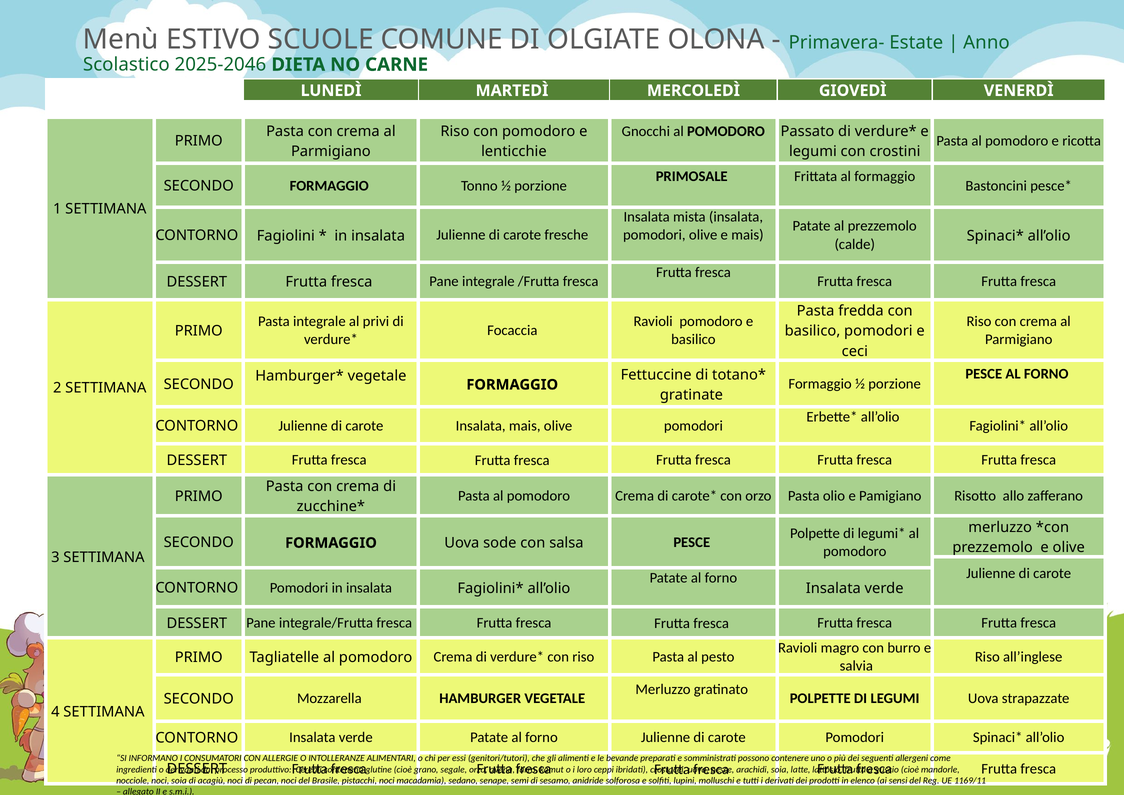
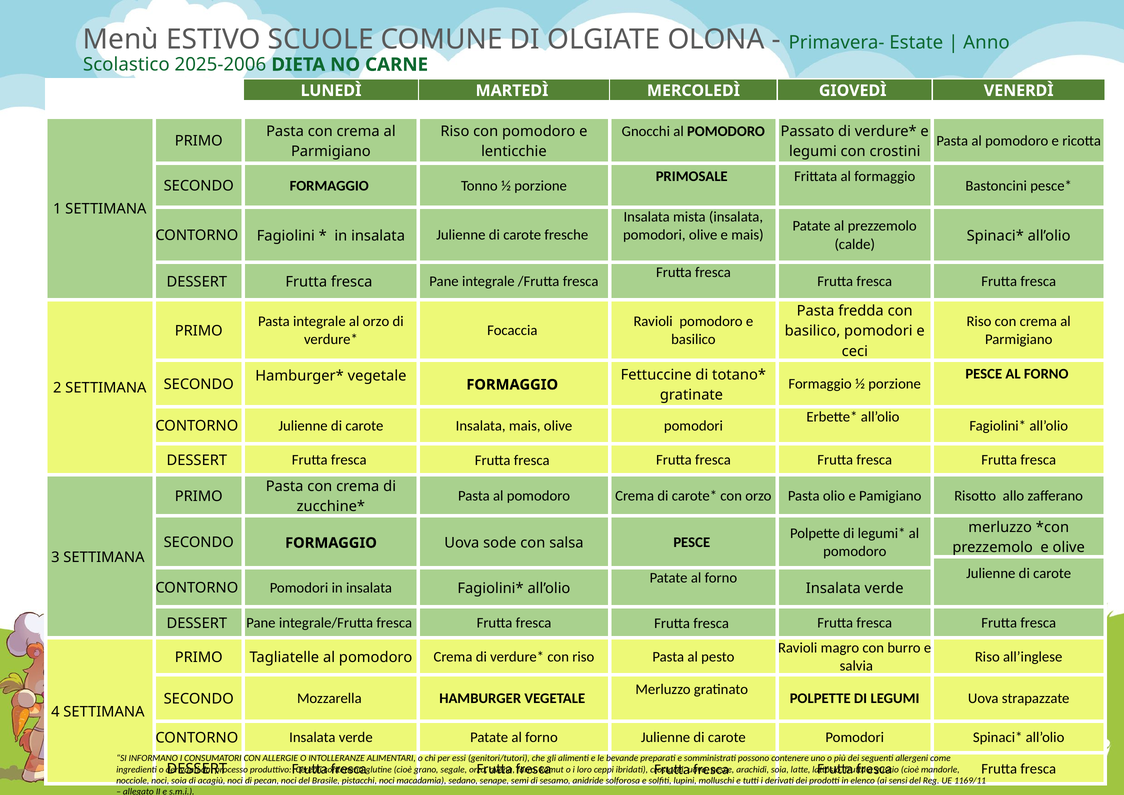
2025-2046: 2025-2046 -> 2025-2006 (220, 65)
al privi: privi -> orzo (376, 321)
